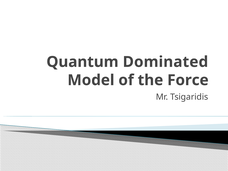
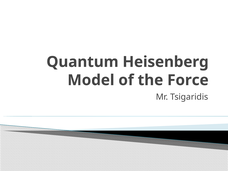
Dominated: Dominated -> Heisenberg (166, 62)
